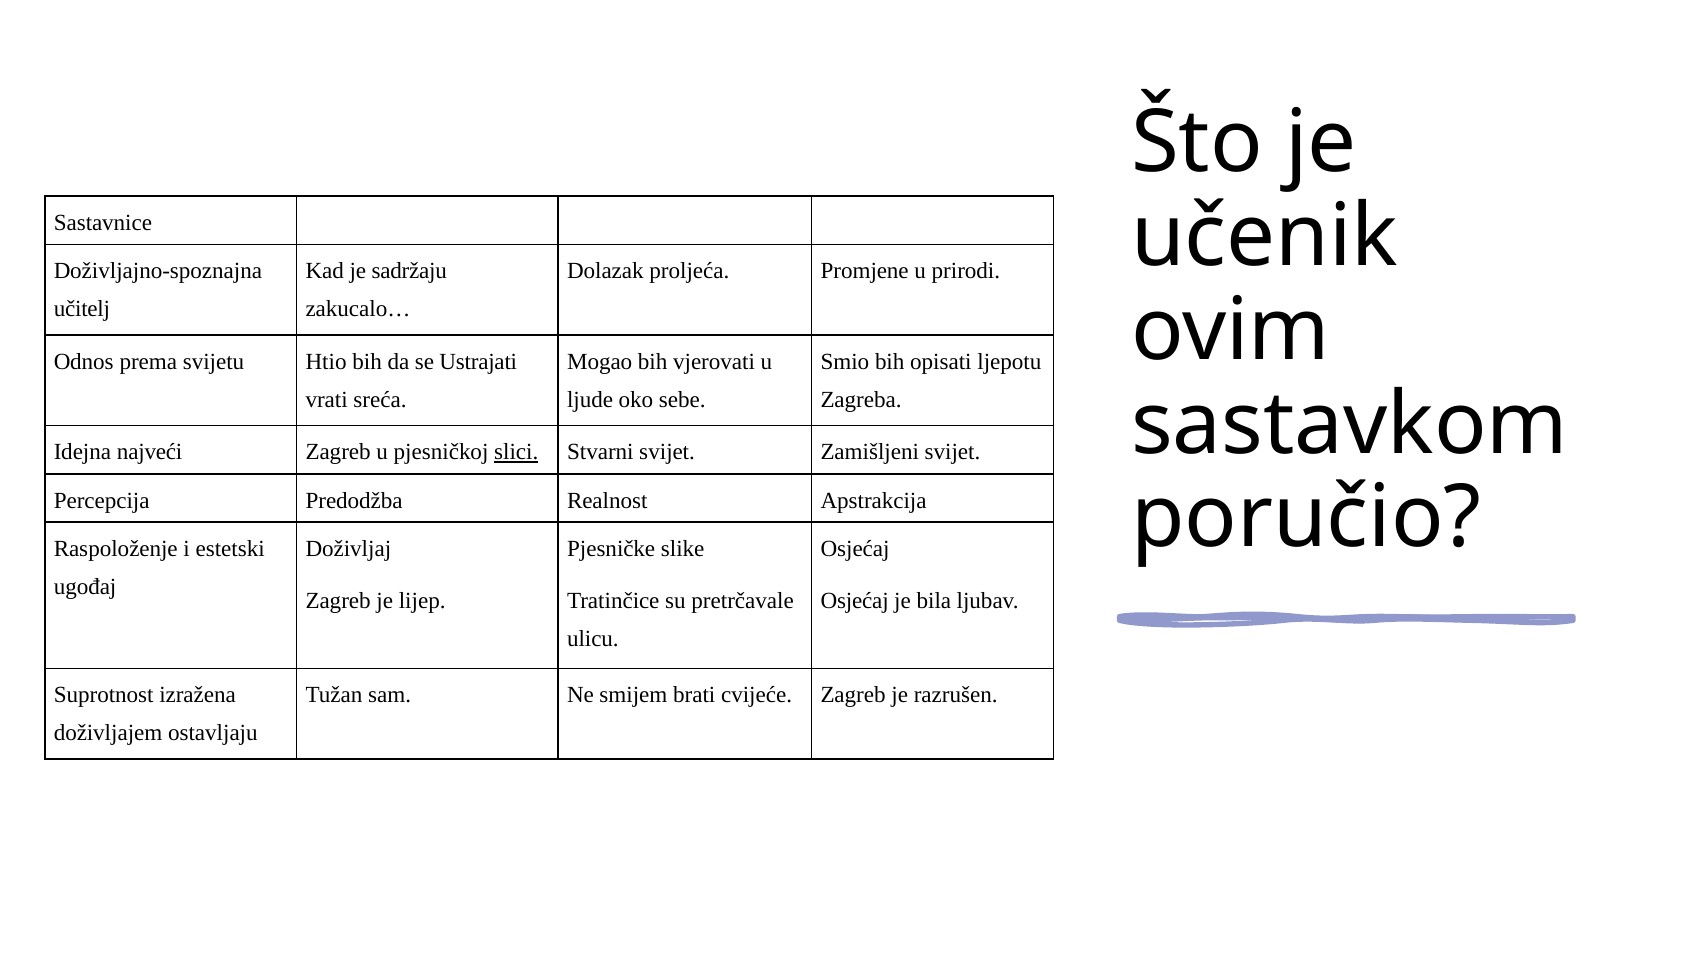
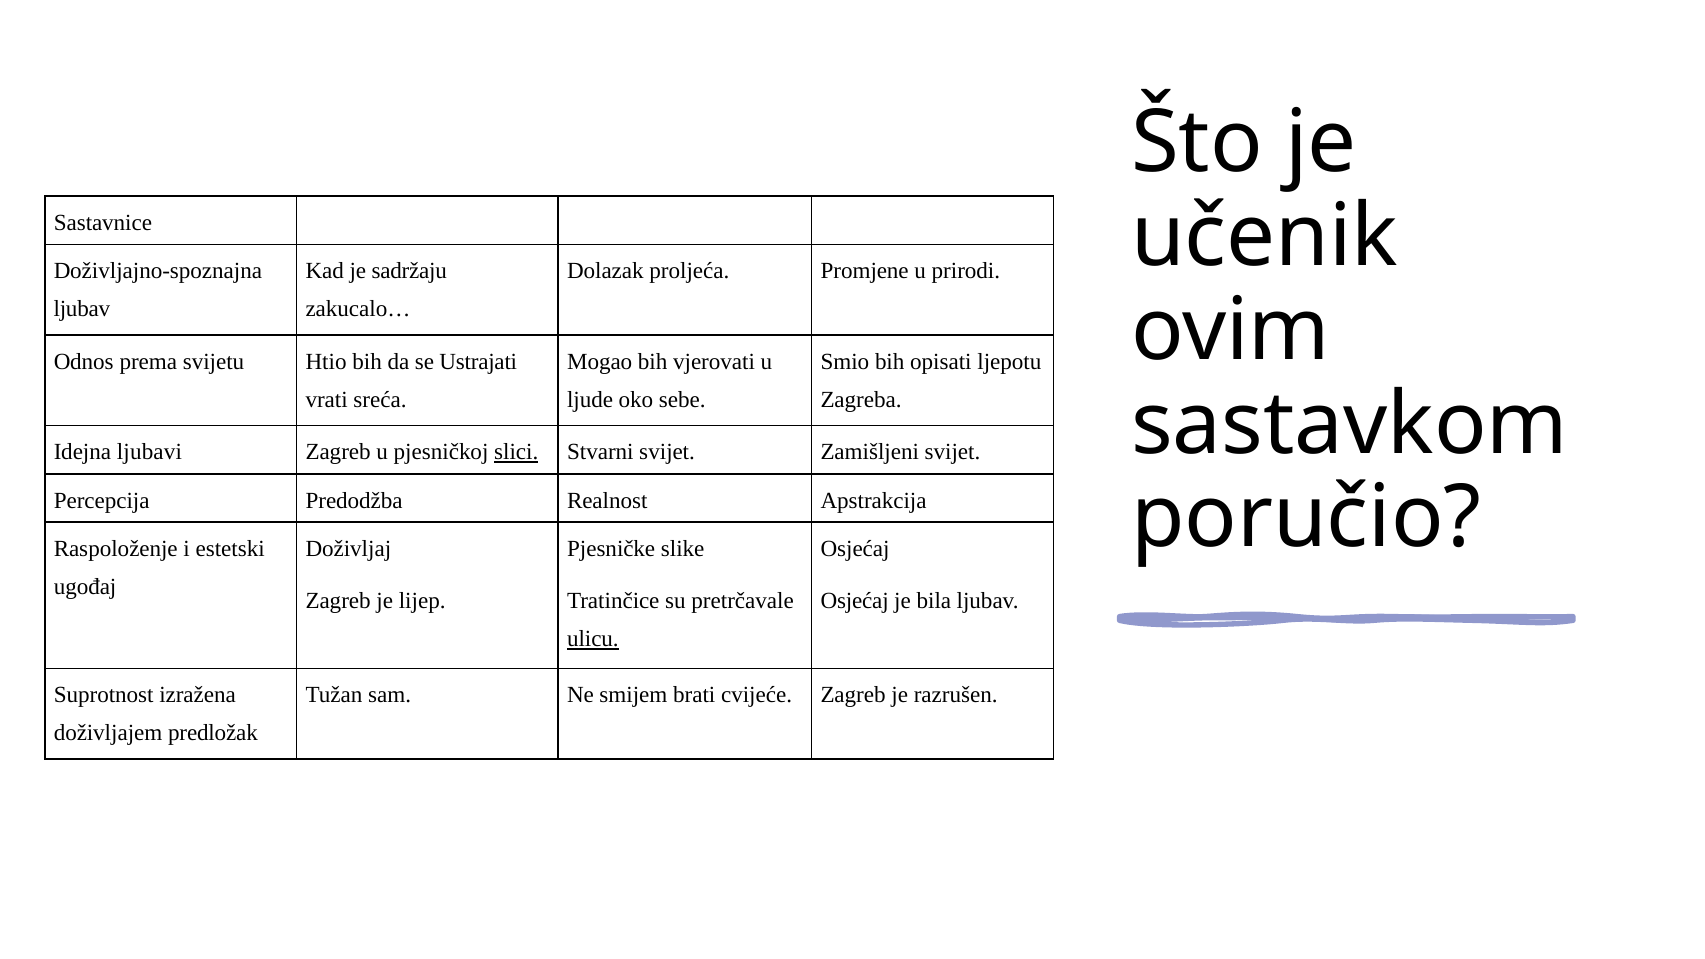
učitelj: učitelj -> ljubav (82, 309)
najveći: najveći -> ljubavi (149, 452)
ulicu underline: none -> present (593, 639)
ostavljaju: ostavljaju -> predložak (213, 733)
